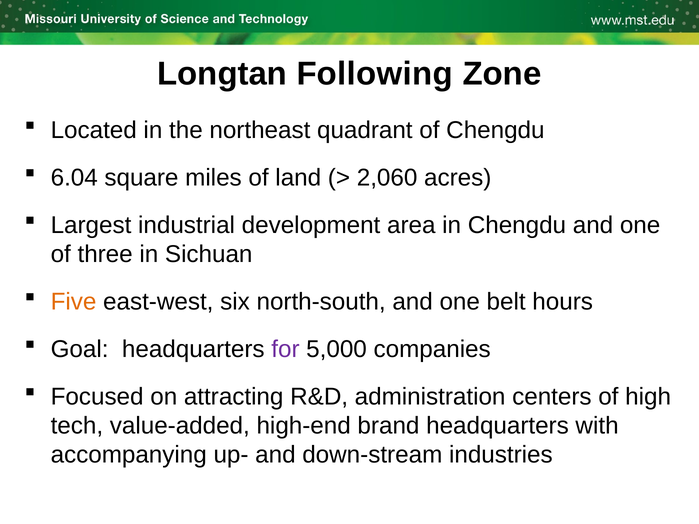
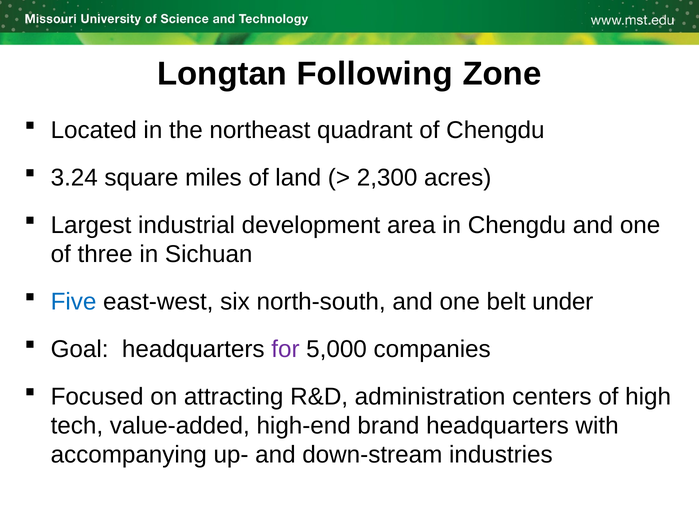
6.04: 6.04 -> 3.24 (74, 178)
2,060: 2,060 -> 2,300 (387, 178)
Five colour: orange -> blue (74, 302)
hours: hours -> under (563, 302)
